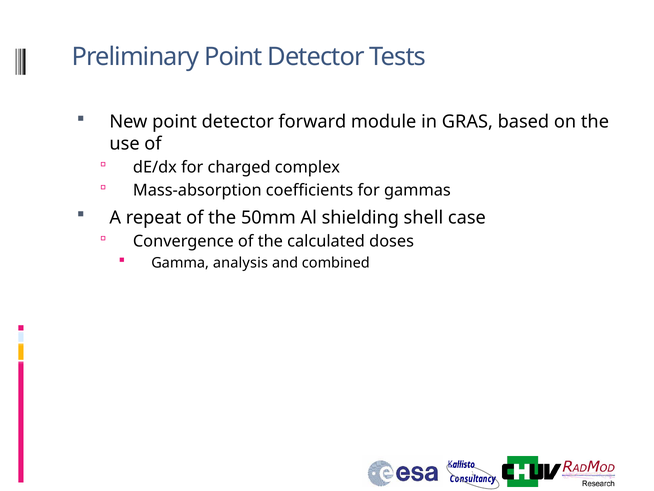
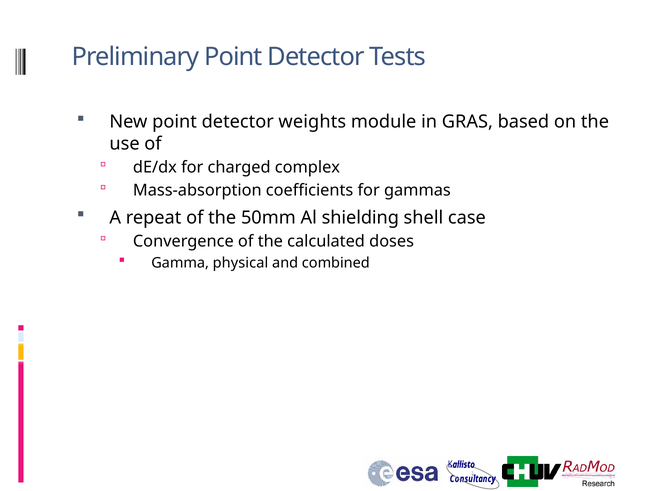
forward: forward -> weights (312, 122)
analysis: analysis -> physical (240, 262)
